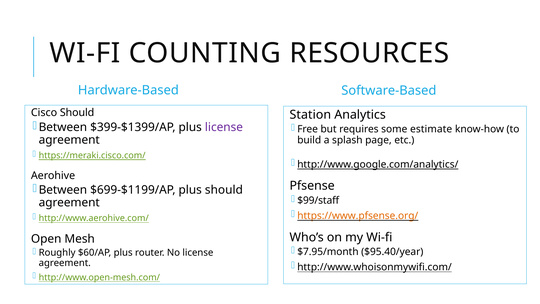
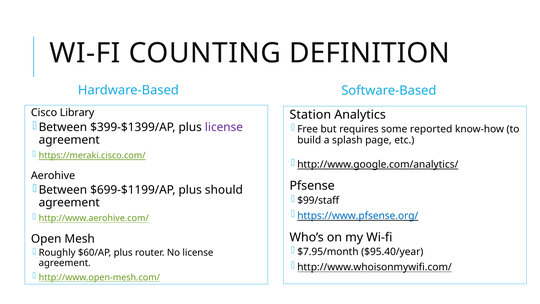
RESOURCES: RESOURCES -> DEFINITION (370, 53)
Cisco Should: Should -> Library (77, 113)
estimate: estimate -> reported (431, 129)
https://www.pfsense.org/ colour: orange -> blue (358, 216)
